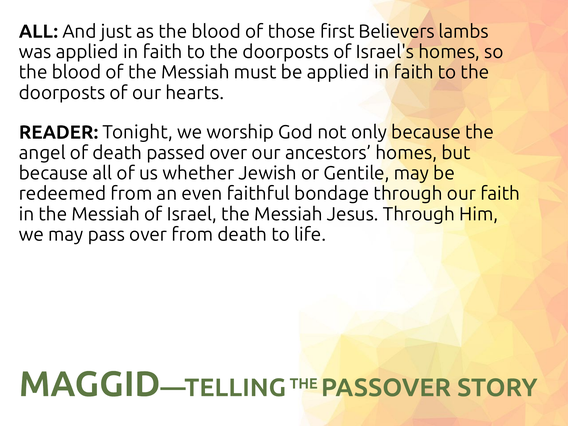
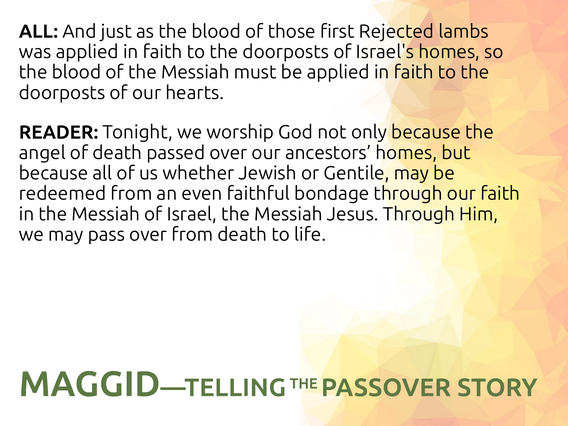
Believers: Believers -> Rejected (396, 31)
